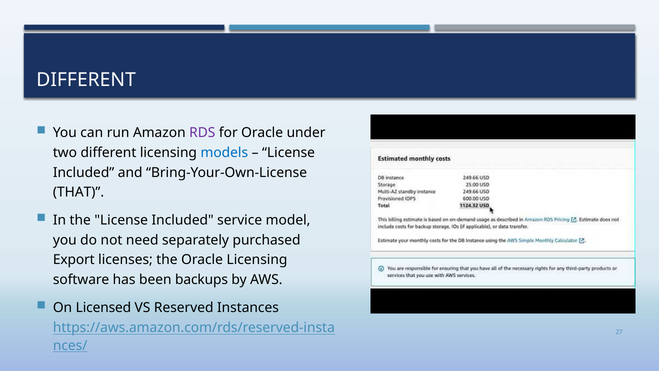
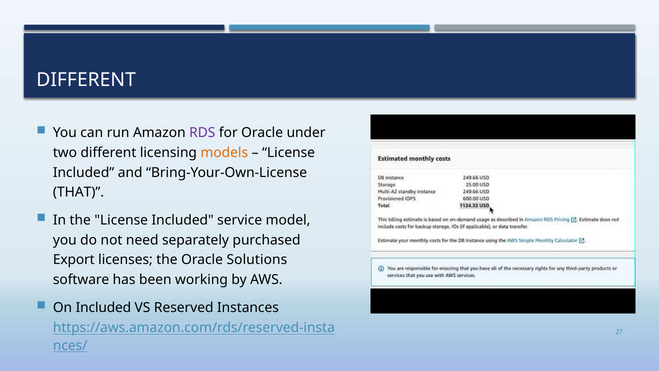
models colour: blue -> orange (224, 153)
Oracle Licensing: Licensing -> Solutions (257, 260)
backups: backups -> working (201, 279)
On Licensed: Licensed -> Included (103, 307)
